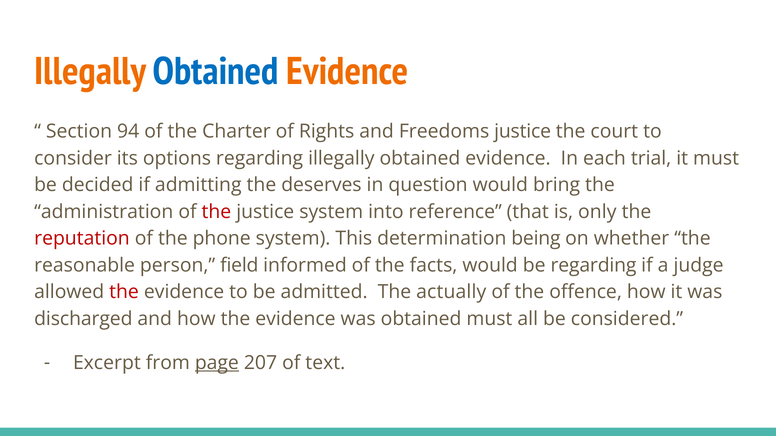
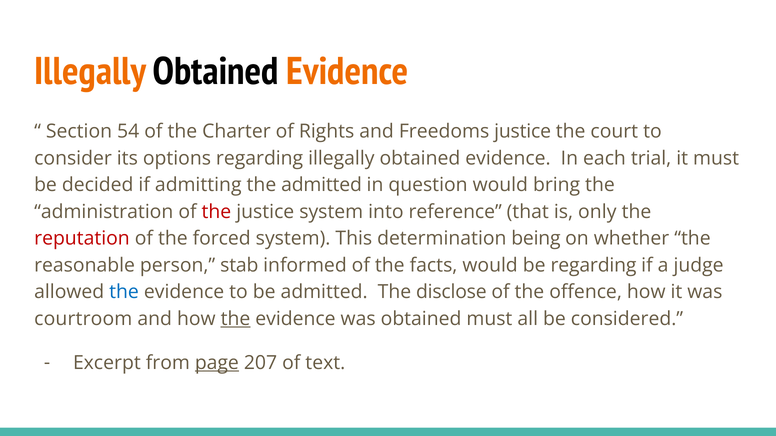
Obtained colour: blue -> black (216, 72)
94: 94 -> 54 (128, 132)
the deserves: deserves -> admitted (322, 185)
phone: phone -> forced (222, 239)
field: field -> stab (239, 266)
the colour: red -> blue (124, 292)
actually: actually -> disclose (451, 292)
discharged: discharged -> courtroom (83, 319)
the underline: none -> present (236, 319)
